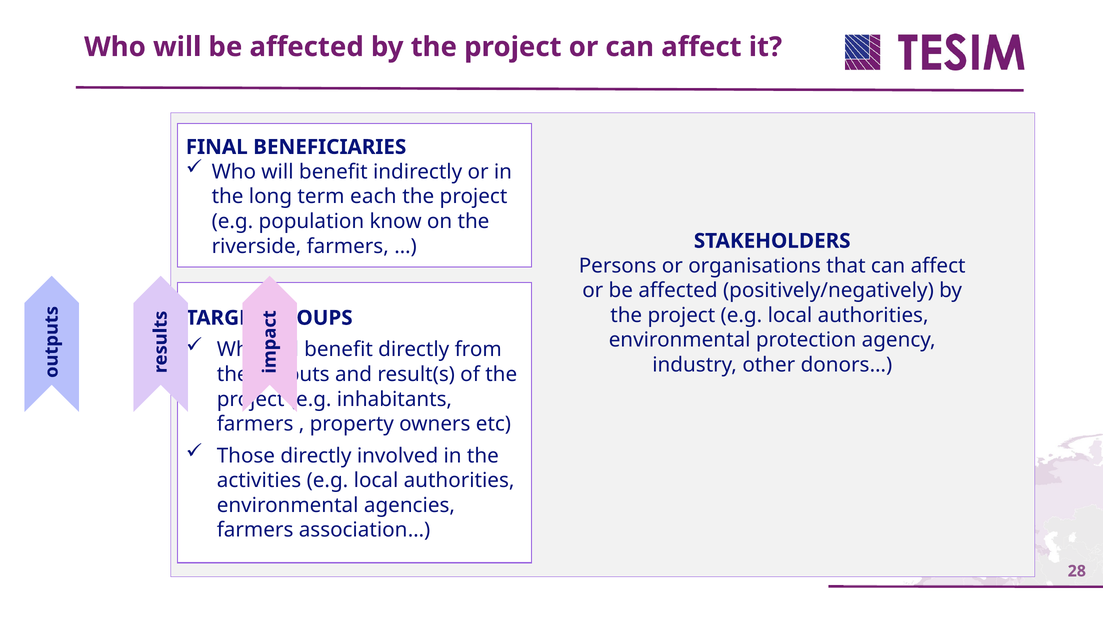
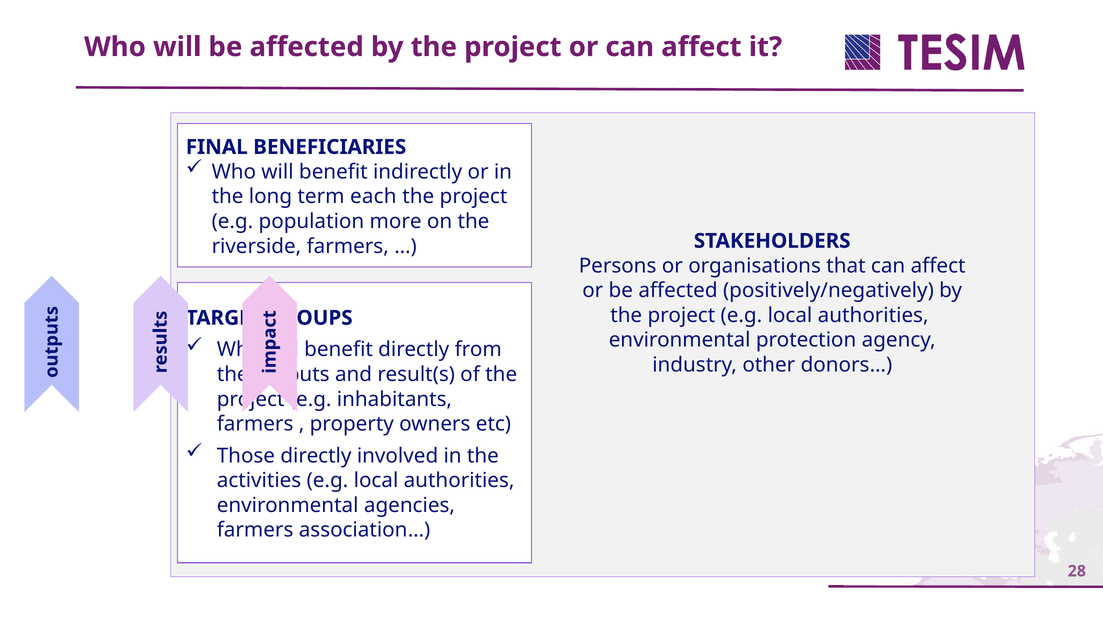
know: know -> more (396, 222)
